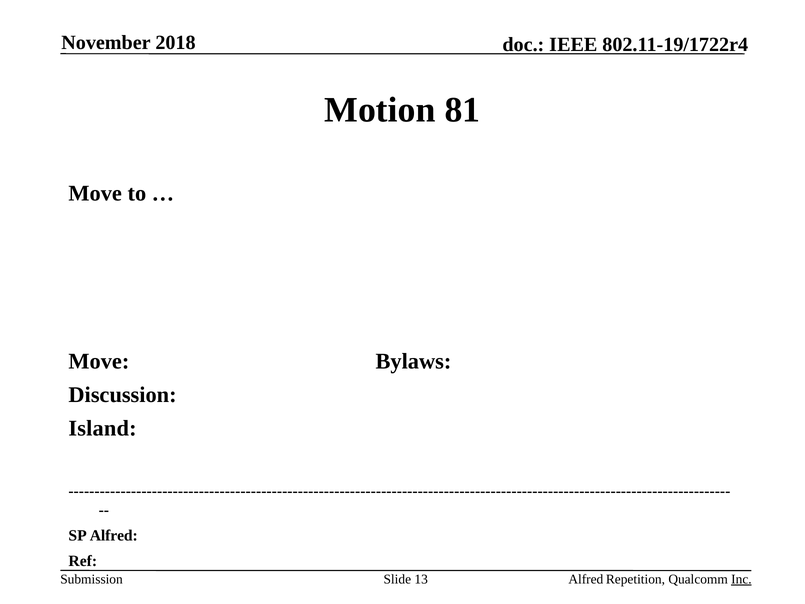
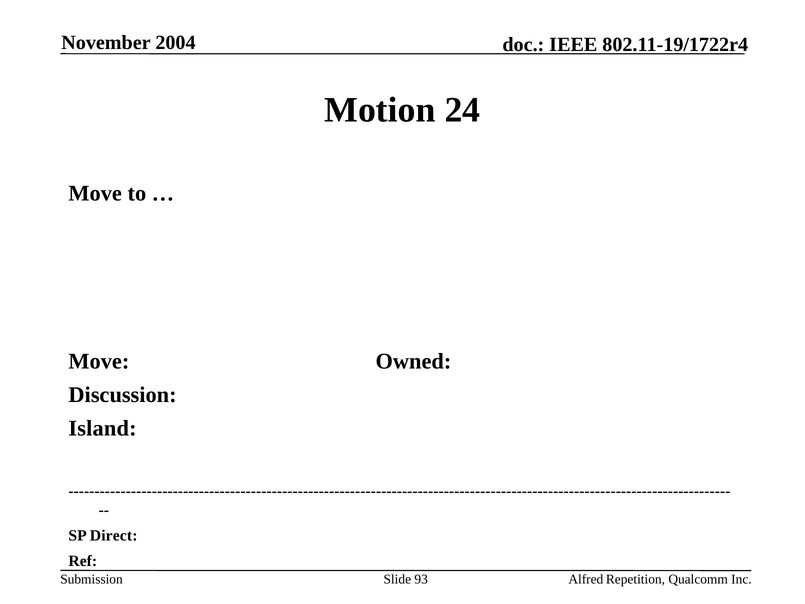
2018: 2018 -> 2004 (175, 43)
81: 81 -> 24 (462, 110)
Bylaws: Bylaws -> Owned (413, 361)
SP Alfred: Alfred -> Direct (114, 535)
13: 13 -> 93 (421, 579)
Inc underline: present -> none (741, 579)
